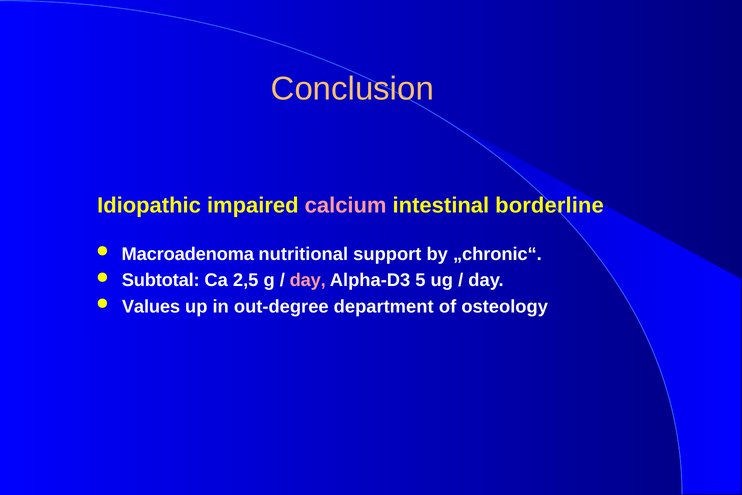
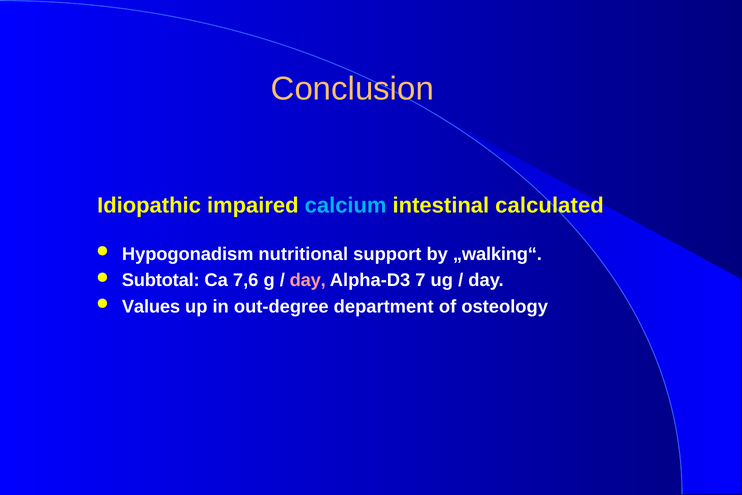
calcium colour: pink -> light blue (346, 205)
borderline: borderline -> calculated (550, 205)
Macroadenoma: Macroadenoma -> Hypogonadism (188, 254)
„chronic“: „chronic“ -> „walking“ (497, 254)
2,5: 2,5 -> 7,6 (246, 280)
5: 5 -> 7 (420, 280)
